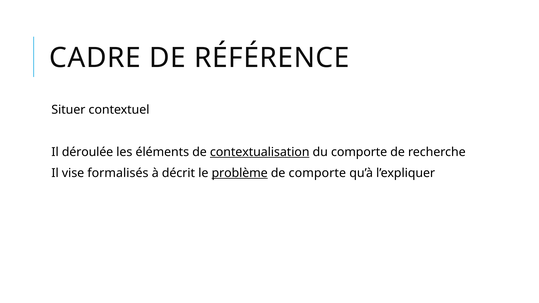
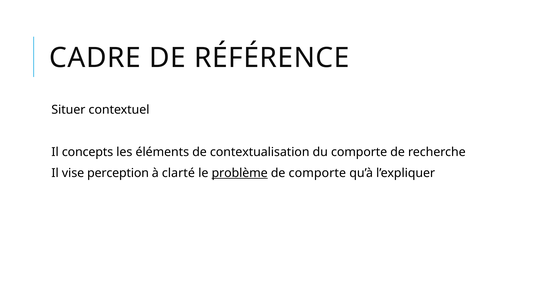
déroulée: déroulée -> concepts (88, 152)
contextualisation underline: present -> none (260, 152)
formalisés: formalisés -> perception (118, 173)
décrit: décrit -> clarté (178, 173)
